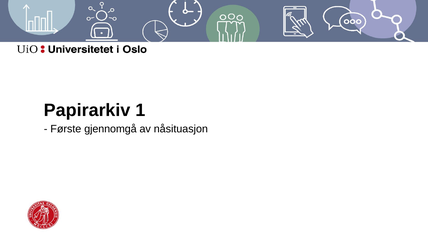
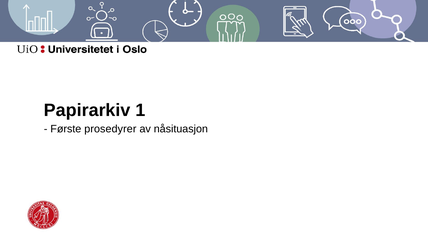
gjennomgå: gjennomgå -> prosedyrer (110, 129)
